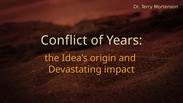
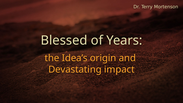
Conflict: Conflict -> Blessed (64, 40)
